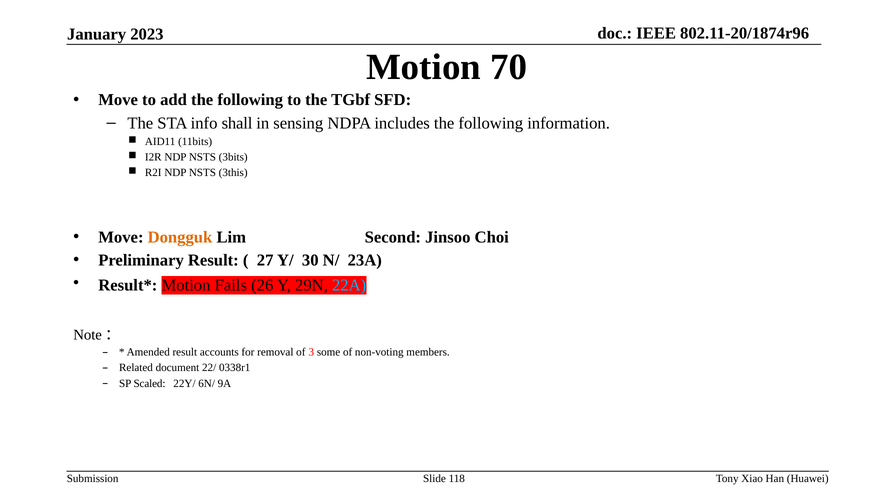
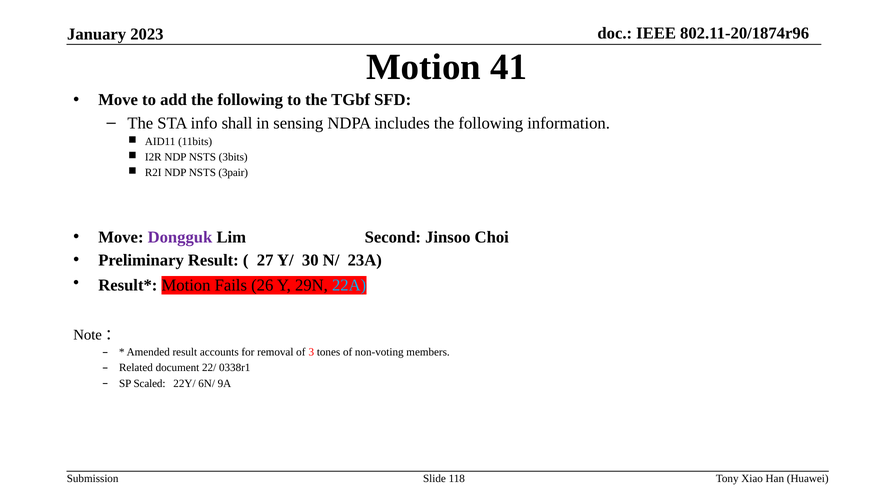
70: 70 -> 41 (509, 67)
3this: 3this -> 3pair (233, 173)
Dongguk colour: orange -> purple (180, 237)
some: some -> tones (329, 353)
